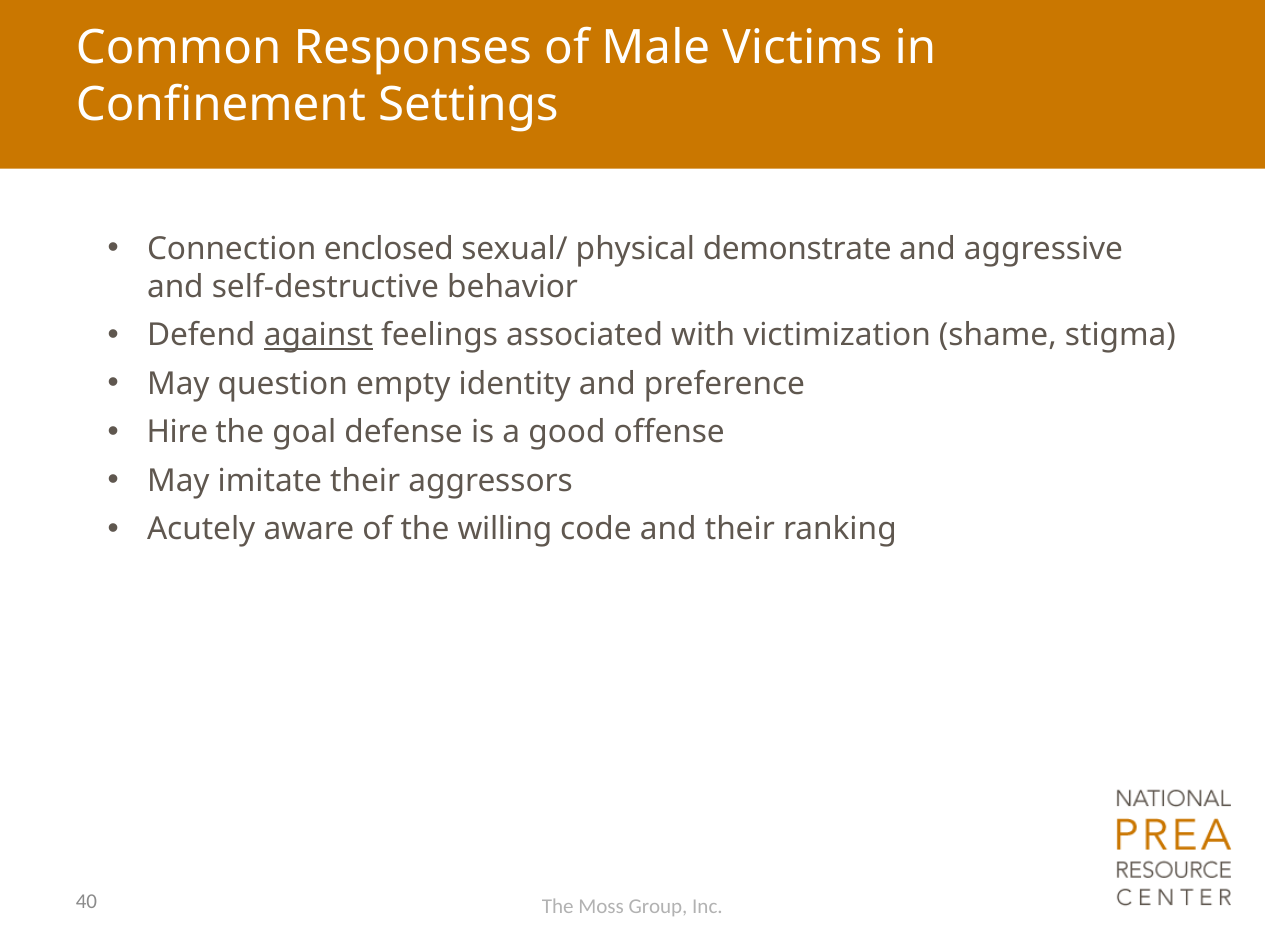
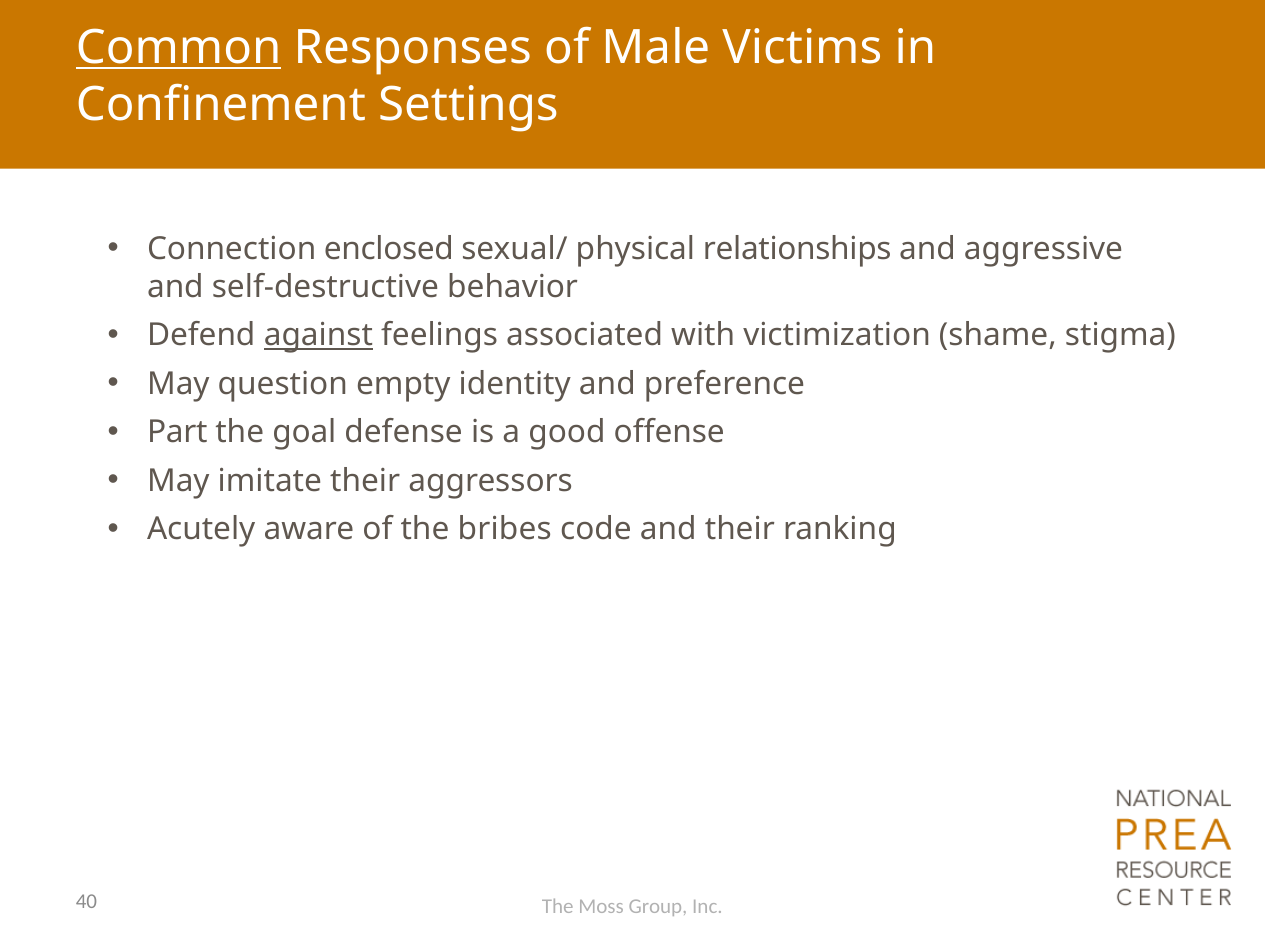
Common underline: none -> present (179, 48)
demonstrate: demonstrate -> relationships (797, 249)
Hire: Hire -> Part (177, 432)
willing: willing -> bribes (505, 529)
